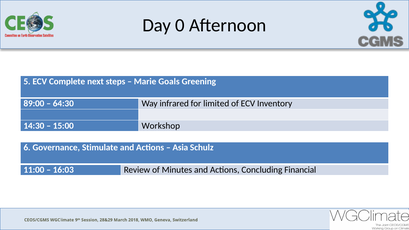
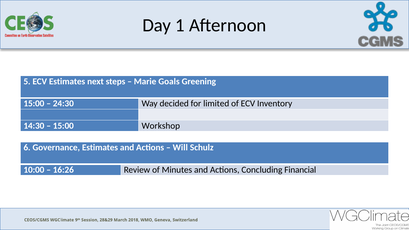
0: 0 -> 1 (180, 25)
ECV Complete: Complete -> Estimates (67, 81)
89:00: 89:00 -> 15:00 (34, 104)
64:30: 64:30 -> 24:30 (63, 104)
infrared: infrared -> decided (174, 104)
Governance Stimulate: Stimulate -> Estimates (100, 148)
Asia: Asia -> Will (180, 148)
11:00: 11:00 -> 10:00 (34, 170)
16:03: 16:03 -> 16:26 (63, 170)
